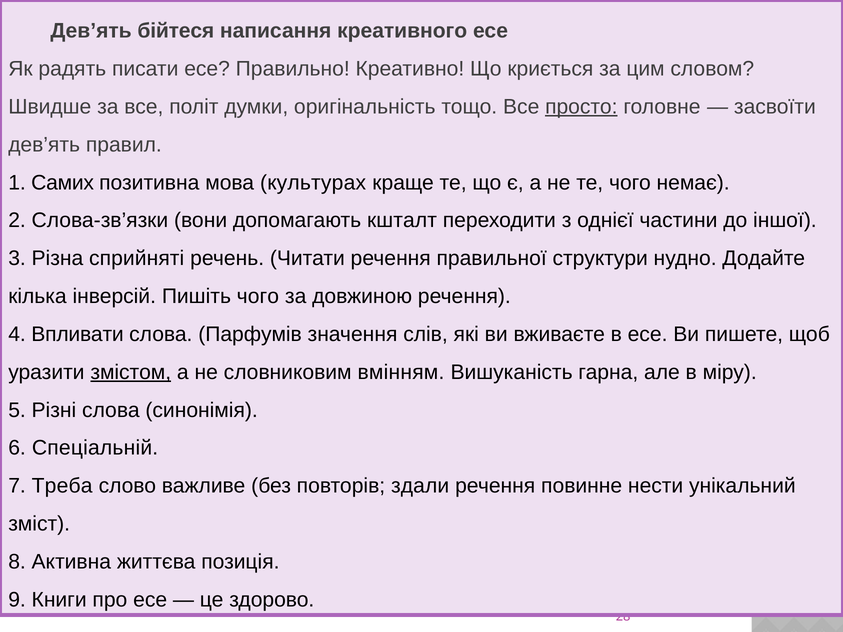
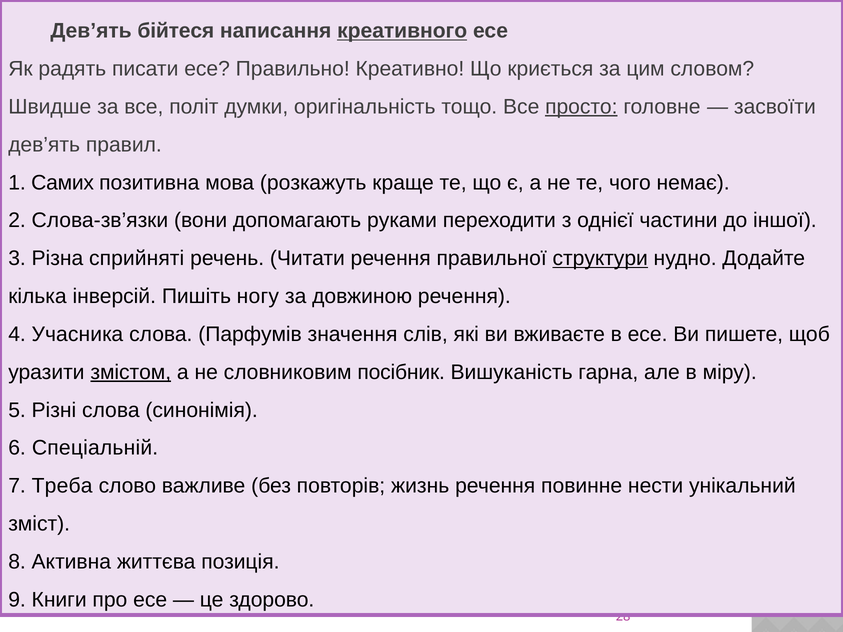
креативного underline: none -> present (402, 31)
культурах: культурах -> розкажуть (313, 183)
кшталт: кшталт -> руками (402, 221)
структури underline: none -> present (600, 258)
Пишіть чого: чого -> ногу (258, 296)
Впливати: Впливати -> Учасника (77, 334)
вмінням: вмінням -> посібник (401, 372)
здали: здали -> жизнь (420, 486)
